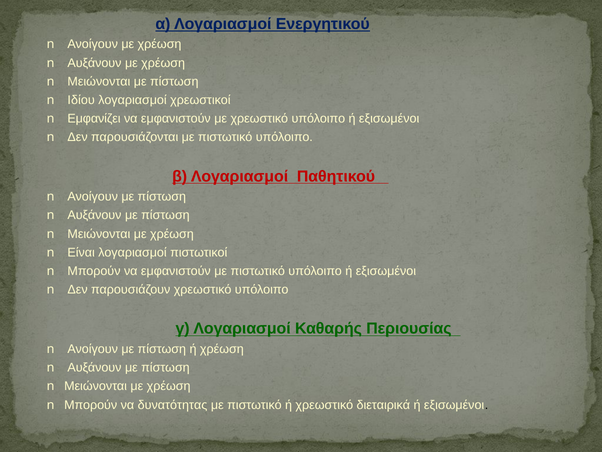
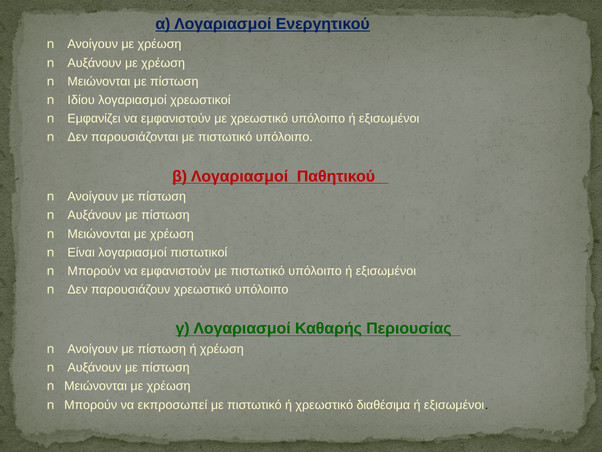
δυνατότητας: δυνατότητας -> εκπροσωπεί (173, 405)
διεταιρικά: διεταιρικά -> διαθέσιμα (383, 405)
